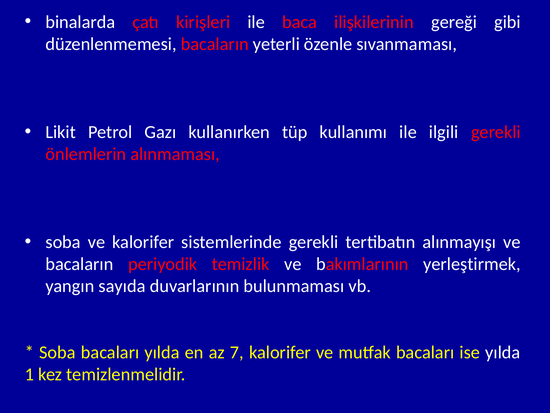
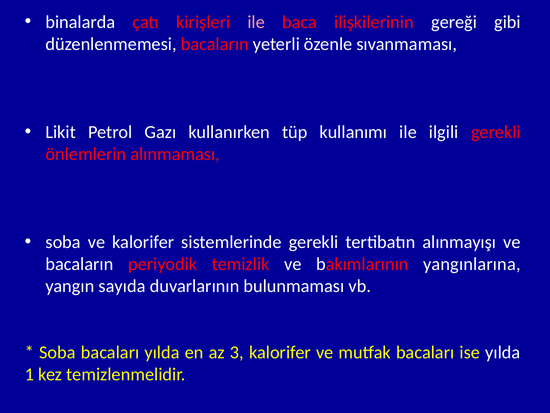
ile colour: white -> pink (256, 22)
yerleştirmek: yerleştirmek -> yangınlarına (472, 264)
7: 7 -> 3 (237, 352)
